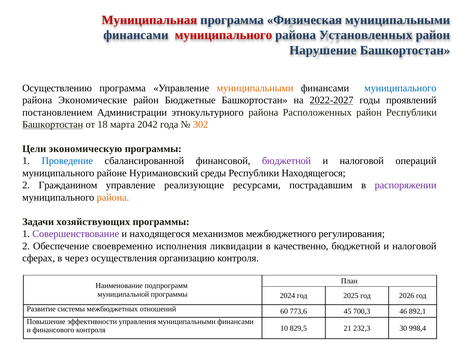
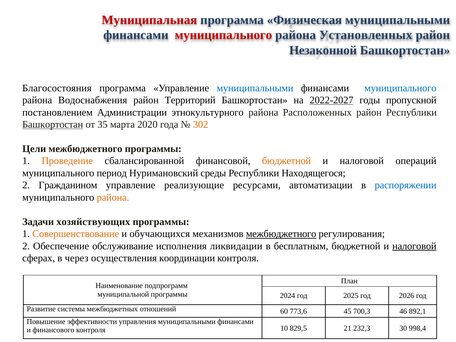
Нарушение: Нарушение -> Незаконной (323, 50)
Осуществлению: Осуществлению -> Благосостояния (57, 88)
муниципальными colour: orange -> blue (255, 88)
Экономические: Экономические -> Водоснабжения (93, 100)
Бюджетные: Бюджетные -> Территорий (190, 100)
проявлений: проявлений -> пропускной (411, 100)
18: 18 -> 35 (103, 124)
2042: 2042 -> 2020 (147, 124)
Цели экономическую: экономическую -> межбюджетного (85, 149)
Проведение colour: blue -> orange (67, 161)
бюджетной colour: purple -> orange (286, 161)
районе: районе -> период (112, 173)
пострадавшим: пострадавшим -> автоматизации (321, 185)
распоряжении colour: purple -> blue (406, 185)
Совершенствование colour: purple -> orange (76, 234)
и находящегося: находящегося -> обучающихся (160, 234)
межбюджетного underline: none -> present (281, 234)
своевременно: своевременно -> обслуживание (123, 246)
качественно: качественно -> бесплатным (301, 246)
налоговой underline: none -> present (414, 246)
организацию: организацию -> координации (187, 258)
